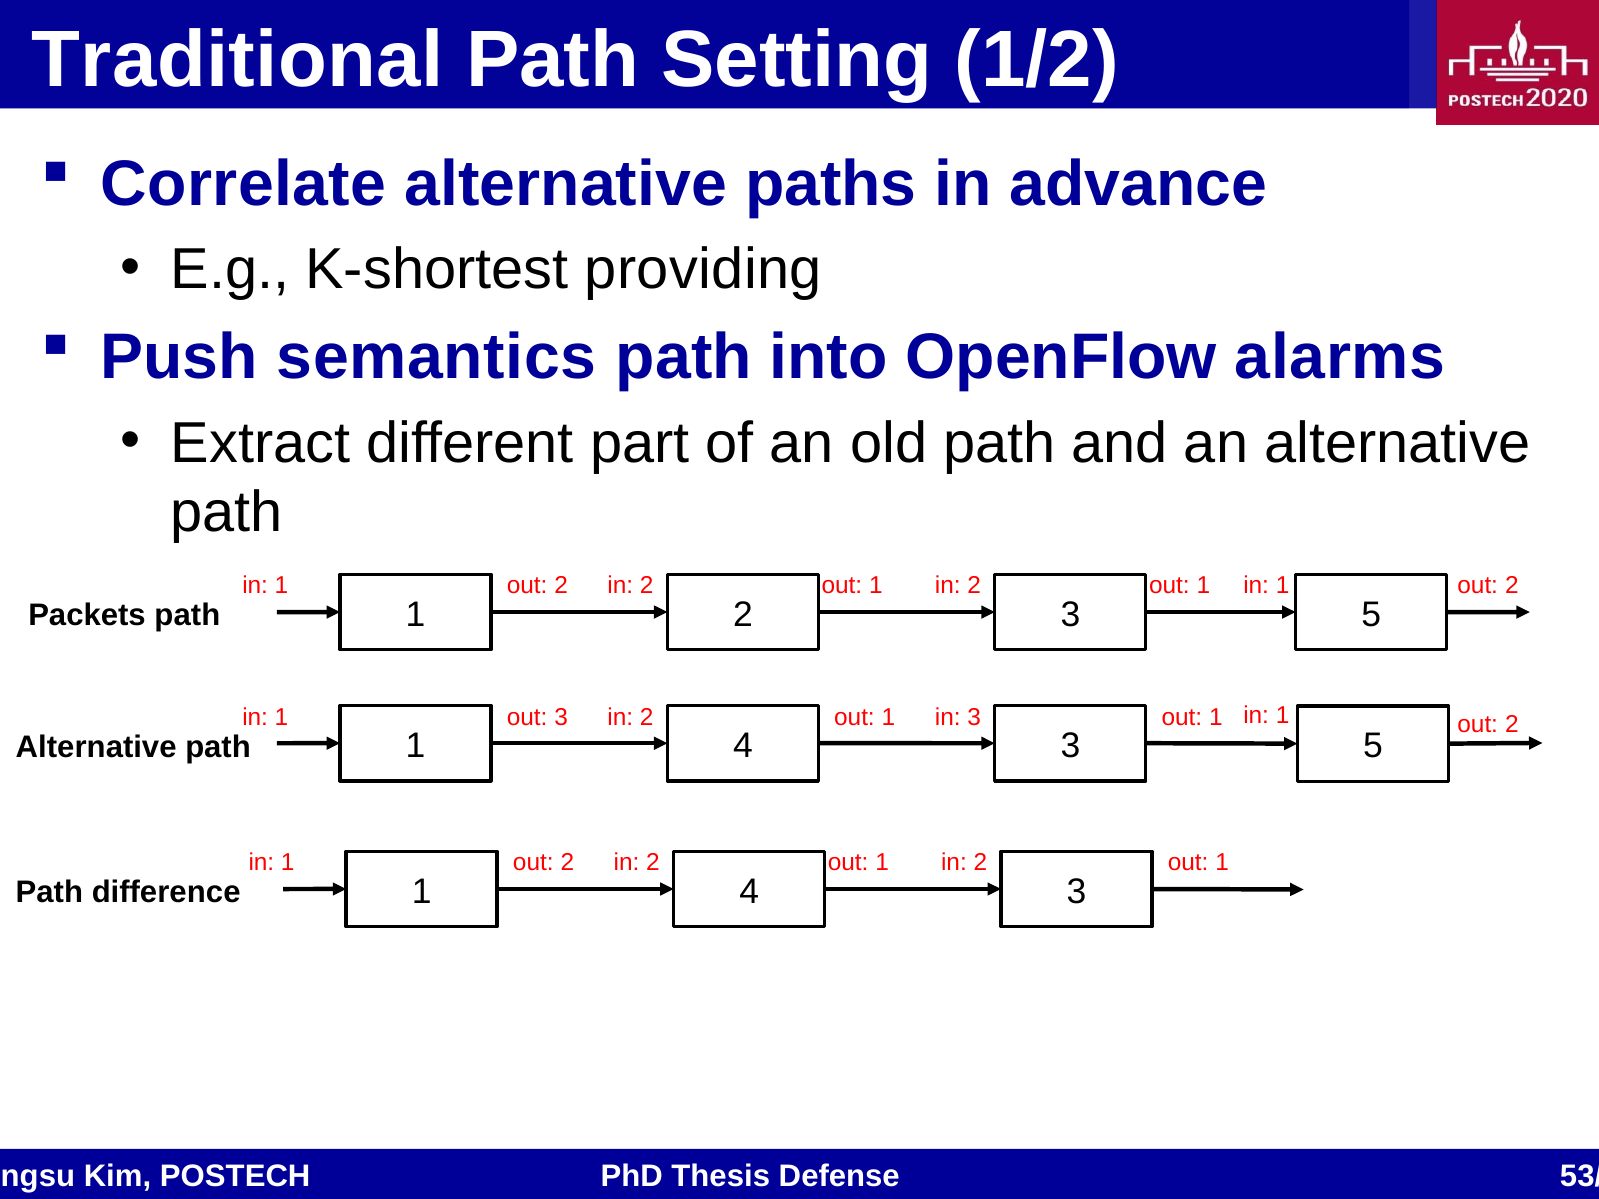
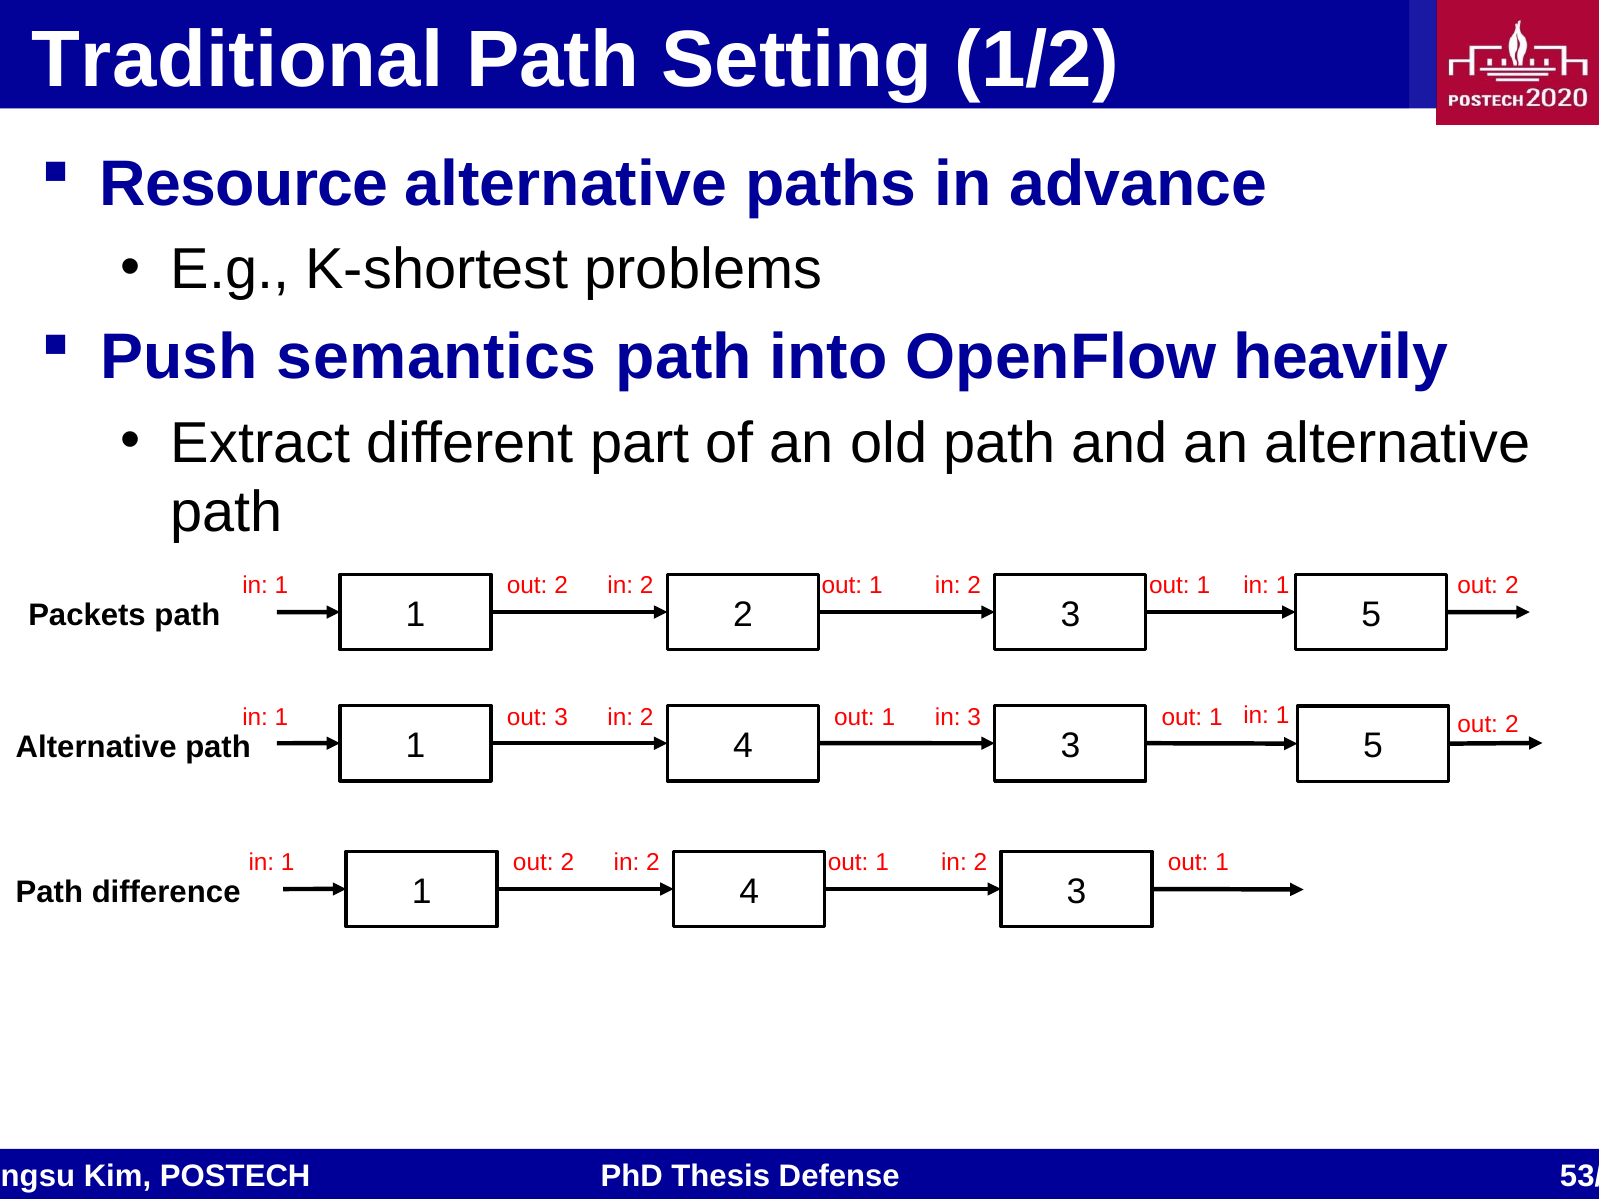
Correlate: Correlate -> Resource (244, 185)
providing: providing -> problems (703, 270)
alarms: alarms -> heavily (1341, 358)
